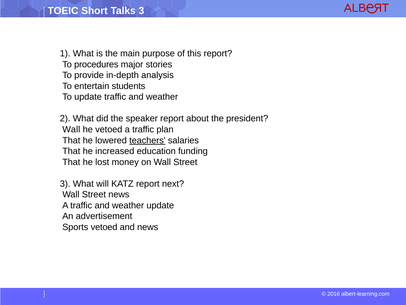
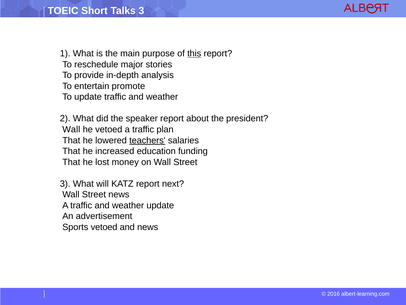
this underline: none -> present (194, 54)
procedures: procedures -> reschedule (96, 64)
students: students -> promote (128, 86)
